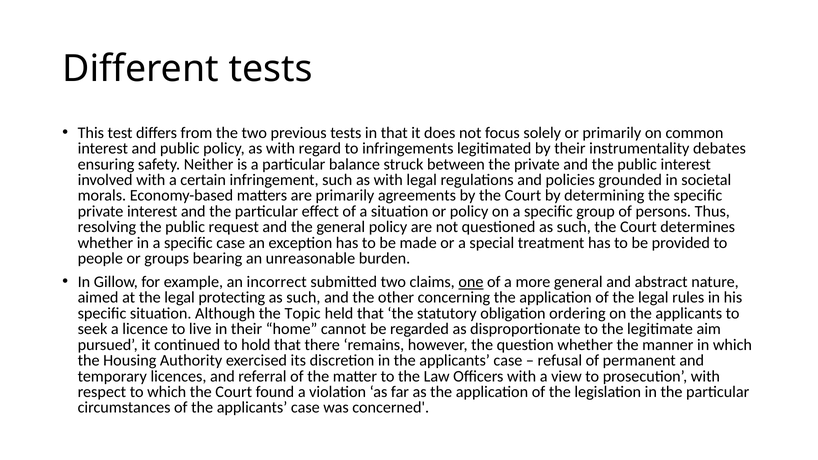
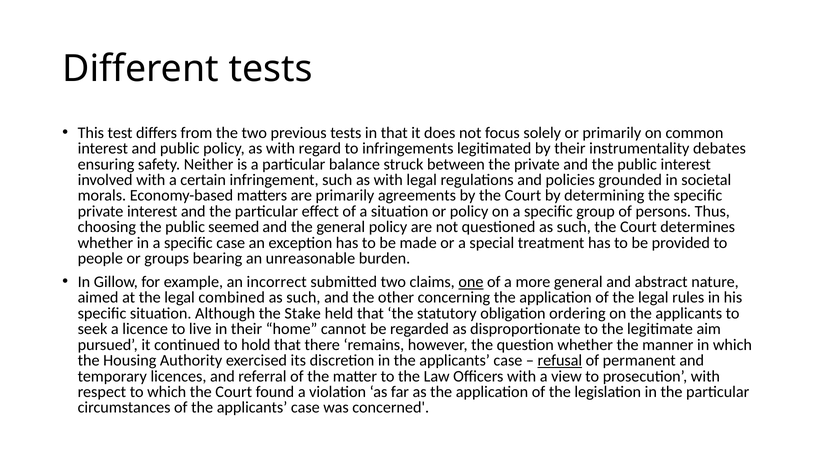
resolving: resolving -> choosing (107, 227)
request: request -> seemed (234, 227)
protecting: protecting -> combined (232, 298)
Topic: Topic -> Stake (303, 313)
refusal underline: none -> present (560, 361)
